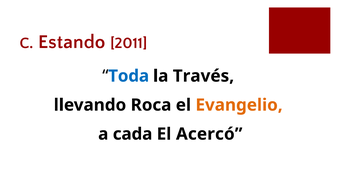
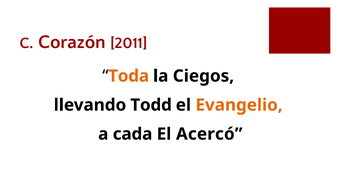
Estando: Estando -> Corazón (72, 42)
Toda colour: blue -> orange (129, 76)
Través: Través -> Ciegos (203, 76)
Roca: Roca -> Todd (151, 105)
